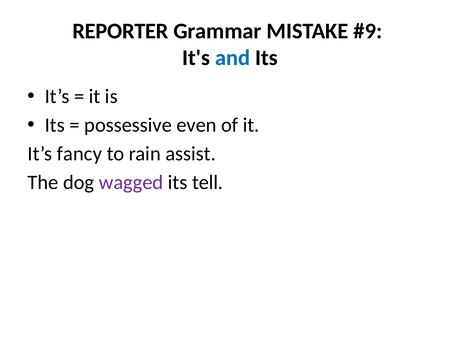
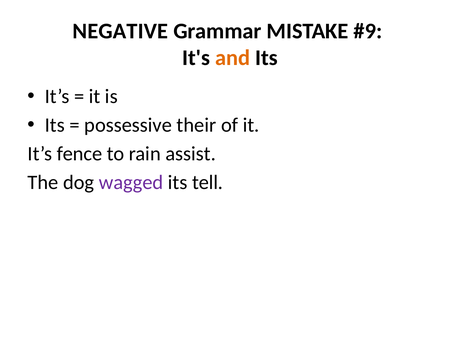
REPORTER: REPORTER -> NEGATIVE (120, 31)
and colour: blue -> orange (233, 58)
even: even -> their (196, 125)
fancy: fancy -> fence (79, 154)
